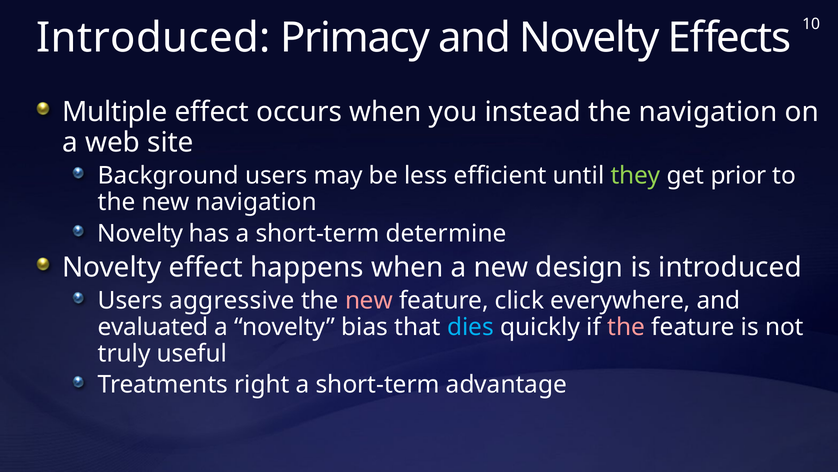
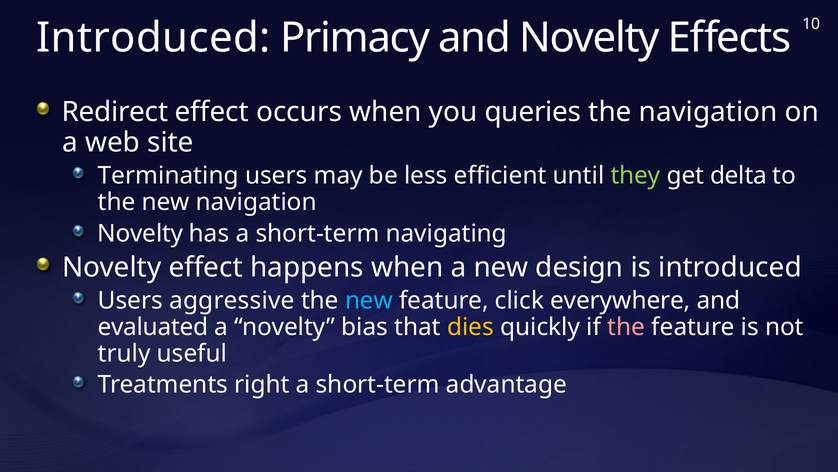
Multiple: Multiple -> Redirect (115, 112)
instead: instead -> queries (533, 112)
Background: Background -> Terminating (168, 176)
prior: prior -> delta (738, 176)
determine: determine -> navigating (446, 233)
new colour: pink -> light blue (369, 300)
dies colour: light blue -> yellow (471, 327)
